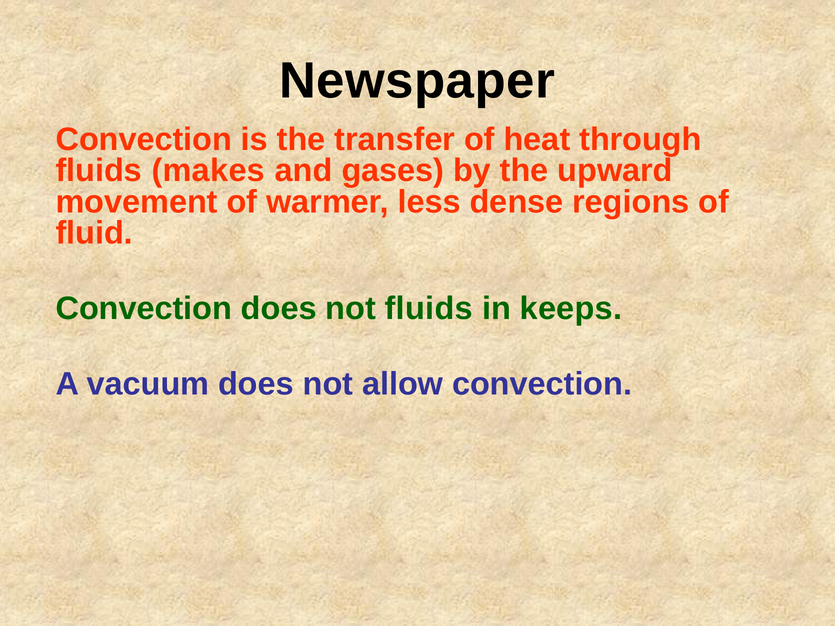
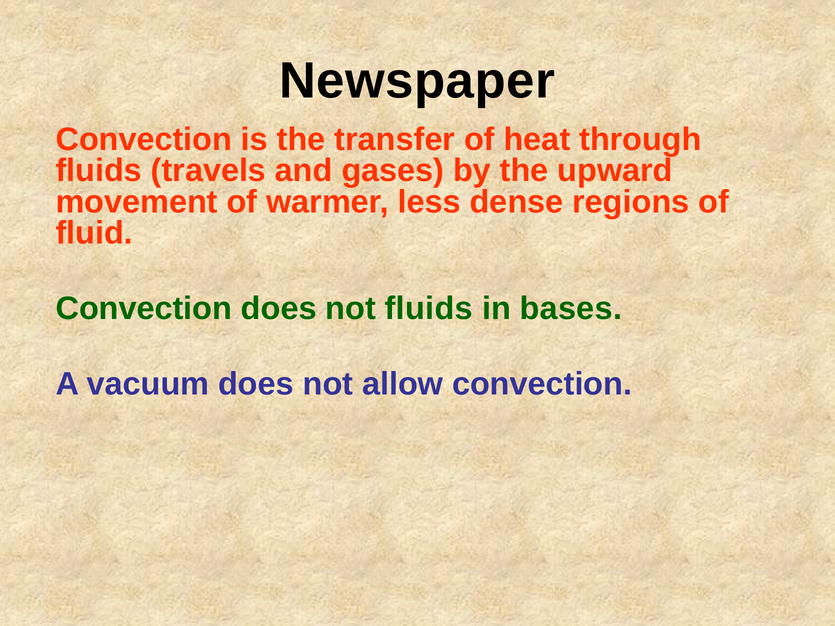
makes: makes -> travels (208, 171)
keeps: keeps -> bases (571, 309)
